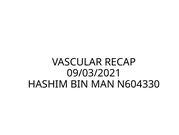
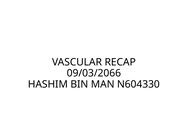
09/03/2021: 09/03/2021 -> 09/03/2066 (94, 73)
